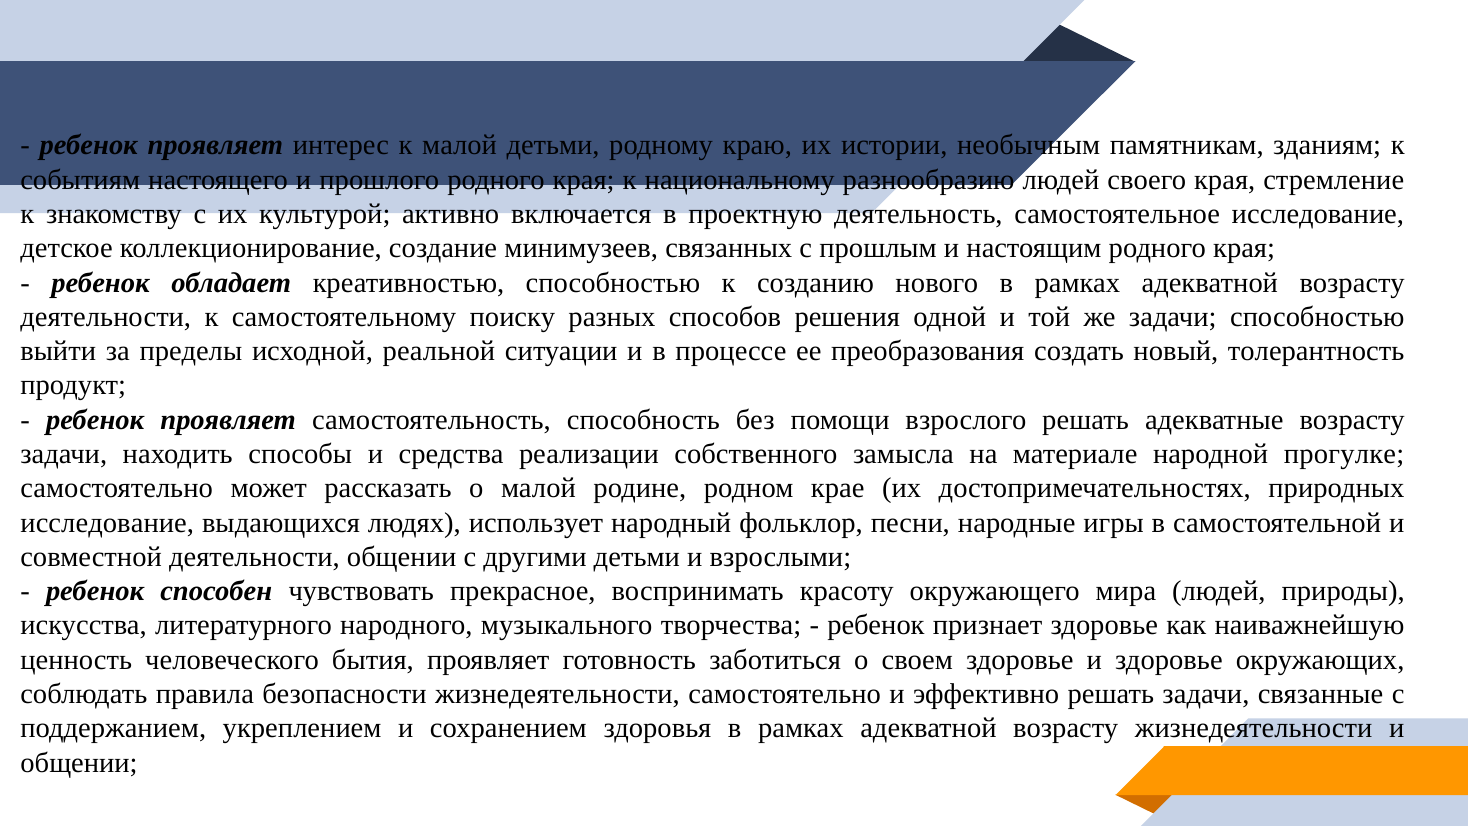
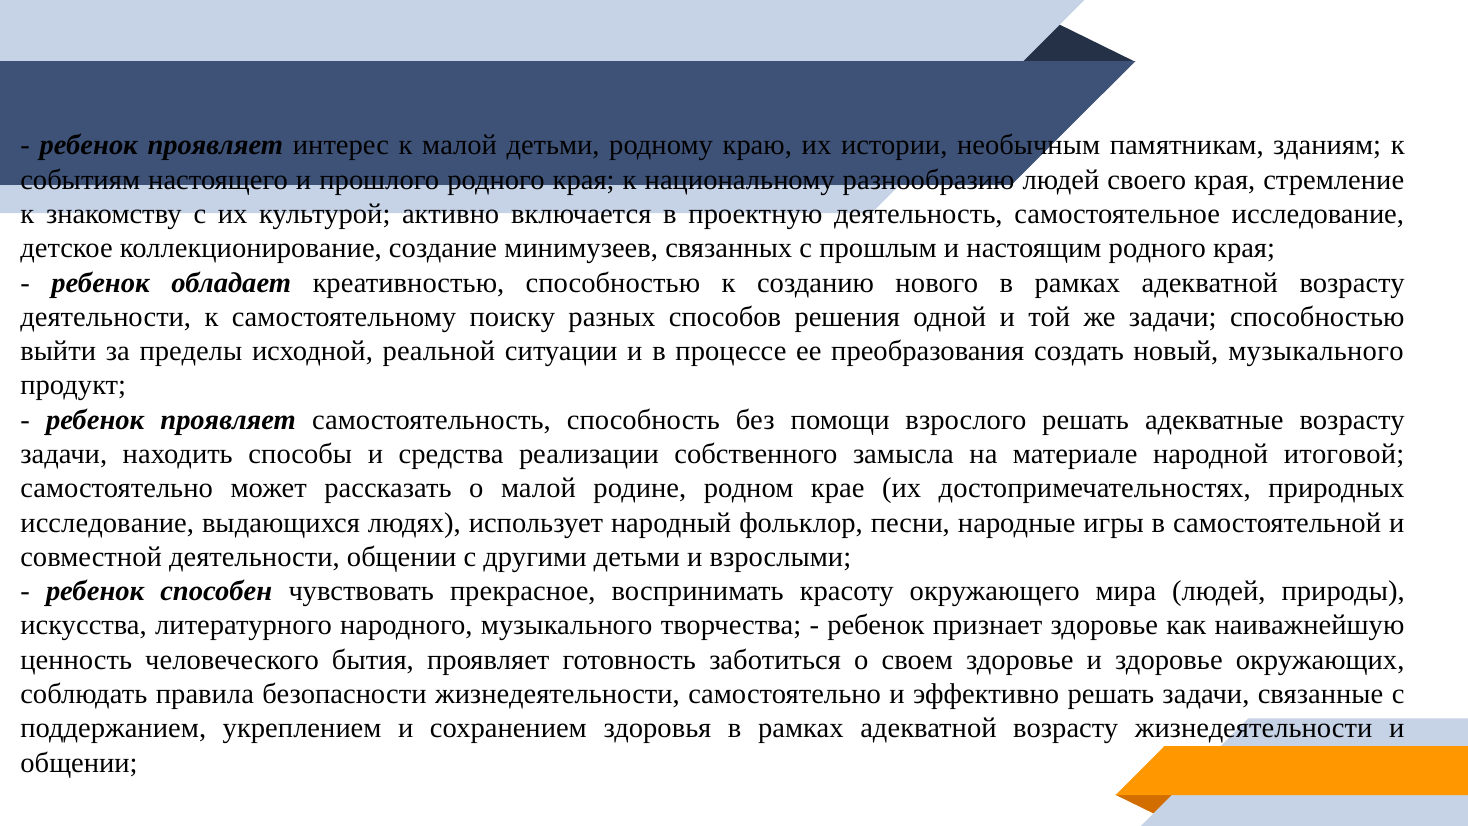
новый толерантность: толерантность -> музыкального (1316, 351)
прогулке: прогулке -> итоговой (1344, 454)
